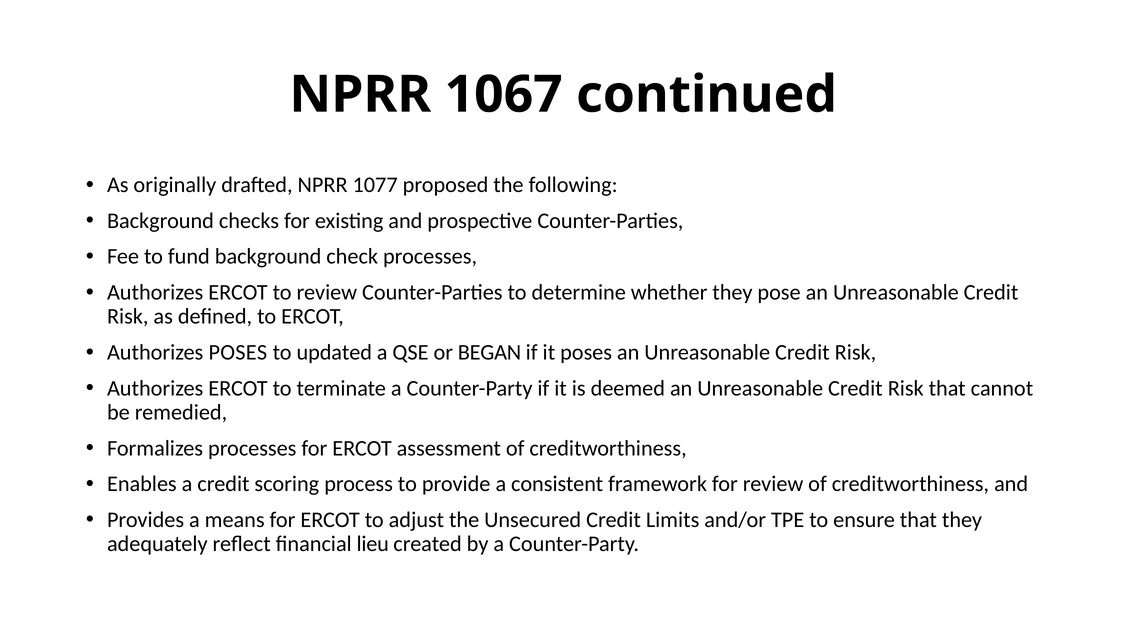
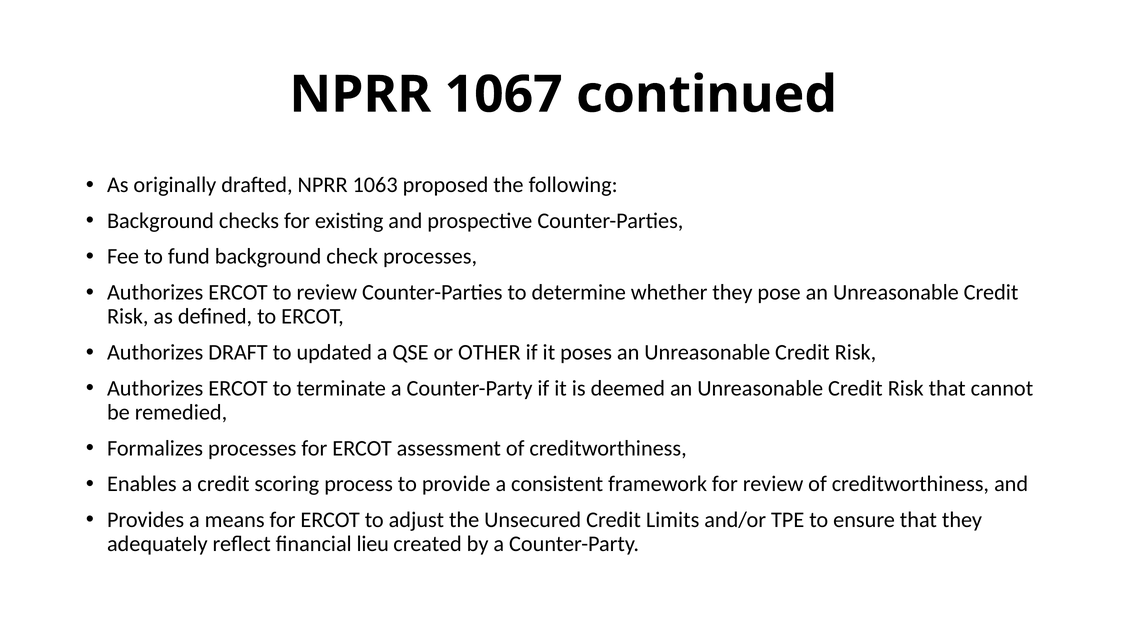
1077: 1077 -> 1063 (375, 185)
Authorizes POSES: POSES -> DRAFT (238, 352)
BEGAN: BEGAN -> OTHER (489, 352)
